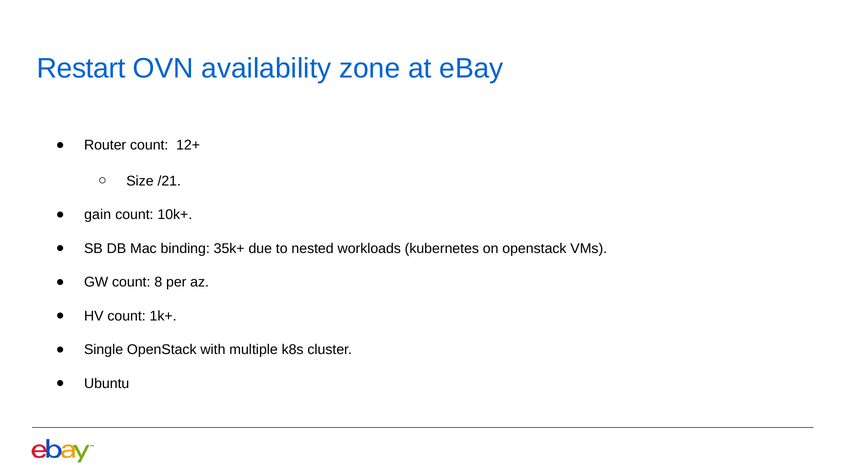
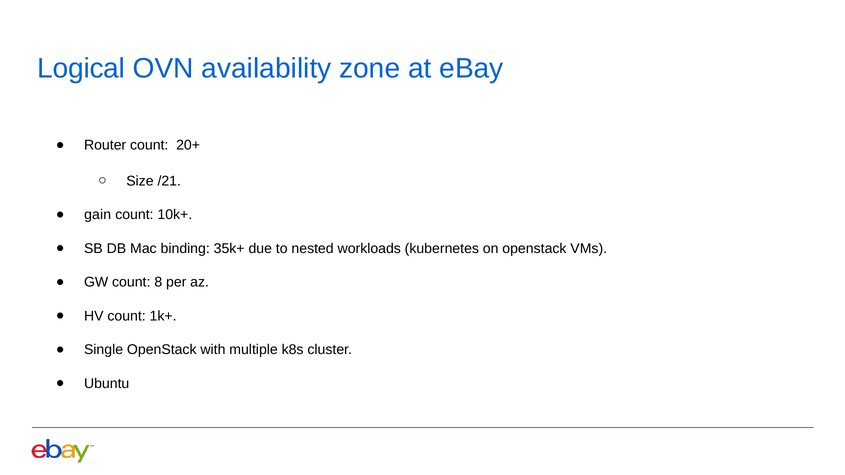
Restart: Restart -> Logical (81, 68)
12+: 12+ -> 20+ (188, 145)
